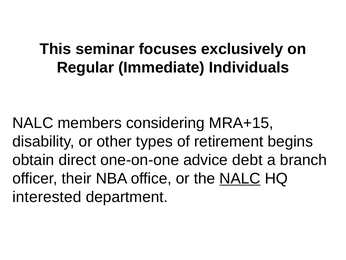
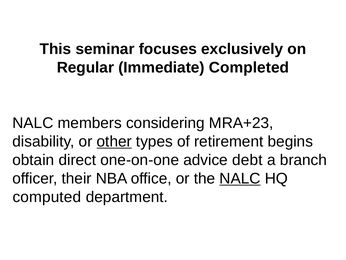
Individuals: Individuals -> Completed (249, 67)
MRA+15: MRA+15 -> MRA+23 (241, 123)
other underline: none -> present (114, 141)
interested: interested -> computed (47, 197)
